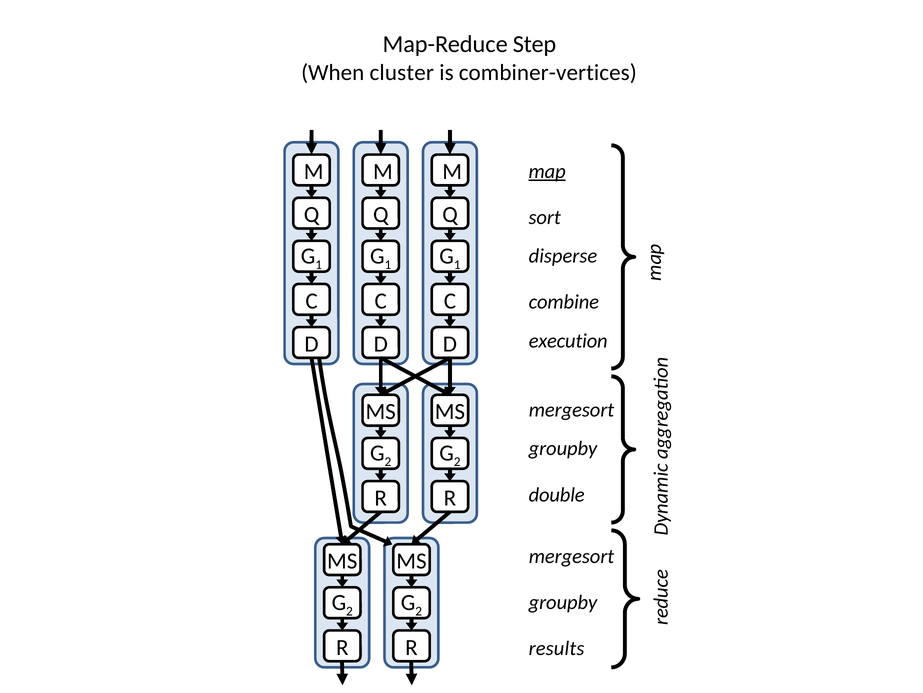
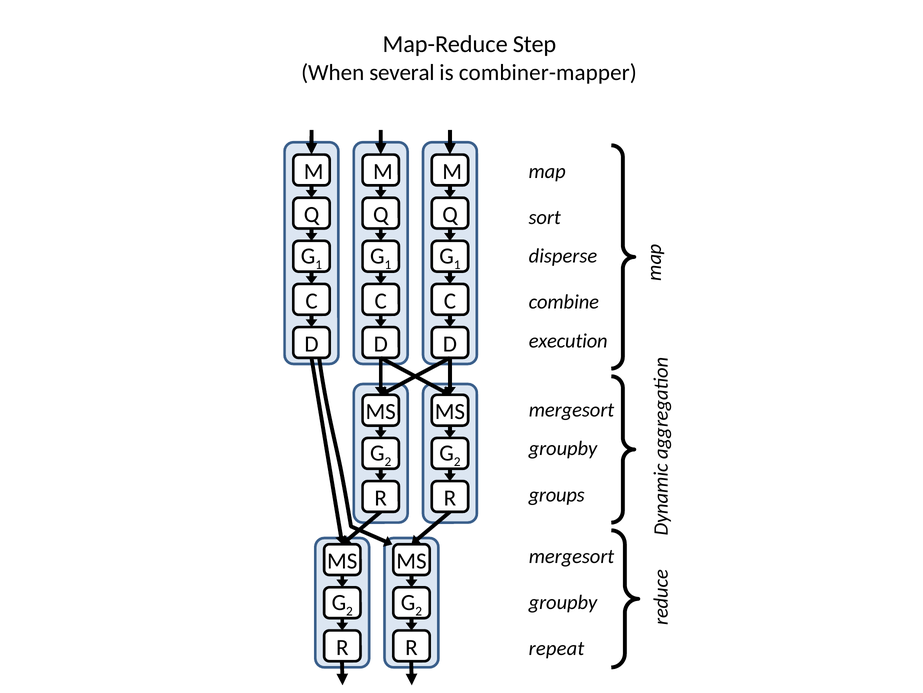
cluster: cluster -> several (402, 72)
combiner-vertices: combiner-vertices -> combiner-mapper (548, 72)
map underline: present -> none (547, 171)
double: double -> groups (557, 494)
results: results -> repeat (556, 648)
